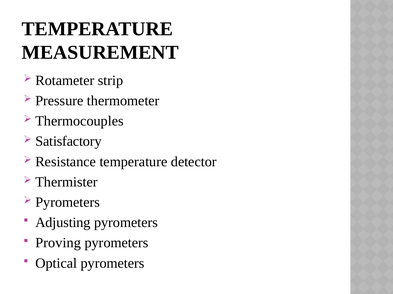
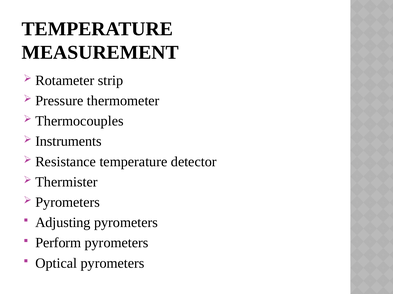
Satisfactory: Satisfactory -> Instruments (68, 142)
Proving: Proving -> Perform (58, 243)
